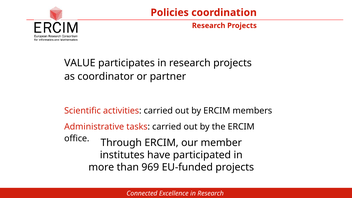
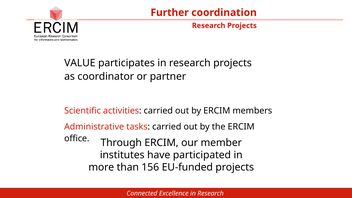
Policies: Policies -> Further (170, 13)
969: 969 -> 156 (150, 167)
